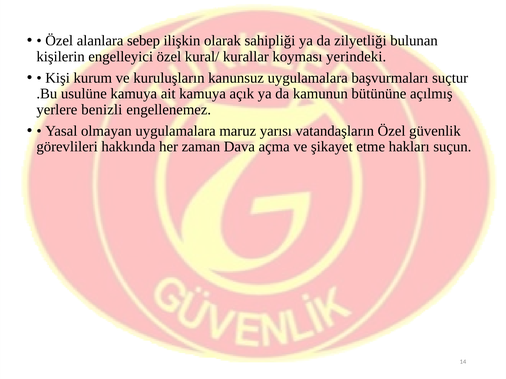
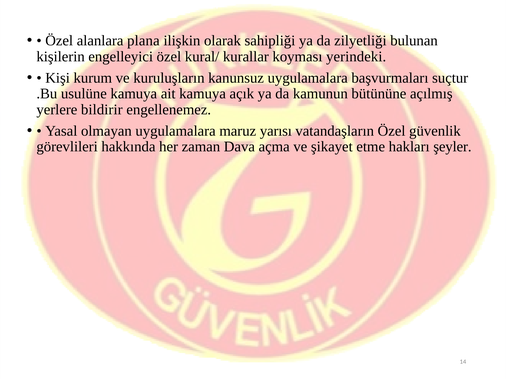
sebep: sebep -> plana (143, 41)
benizli: benizli -> bildirir (102, 110)
suçun: suçun -> şeyler (452, 147)
